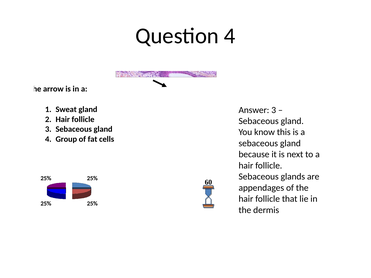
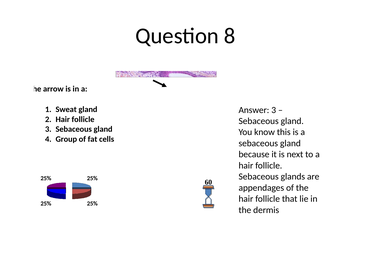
4: 4 -> 8 (230, 36)
